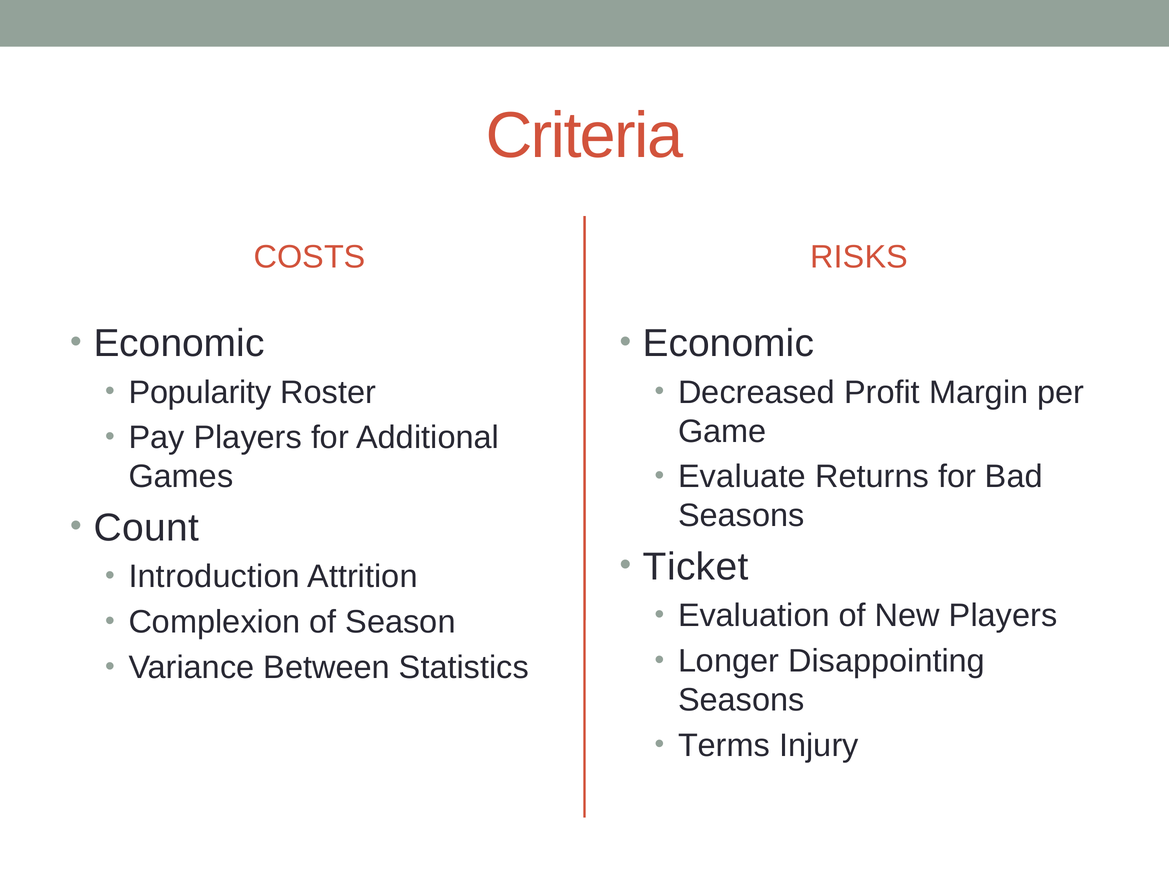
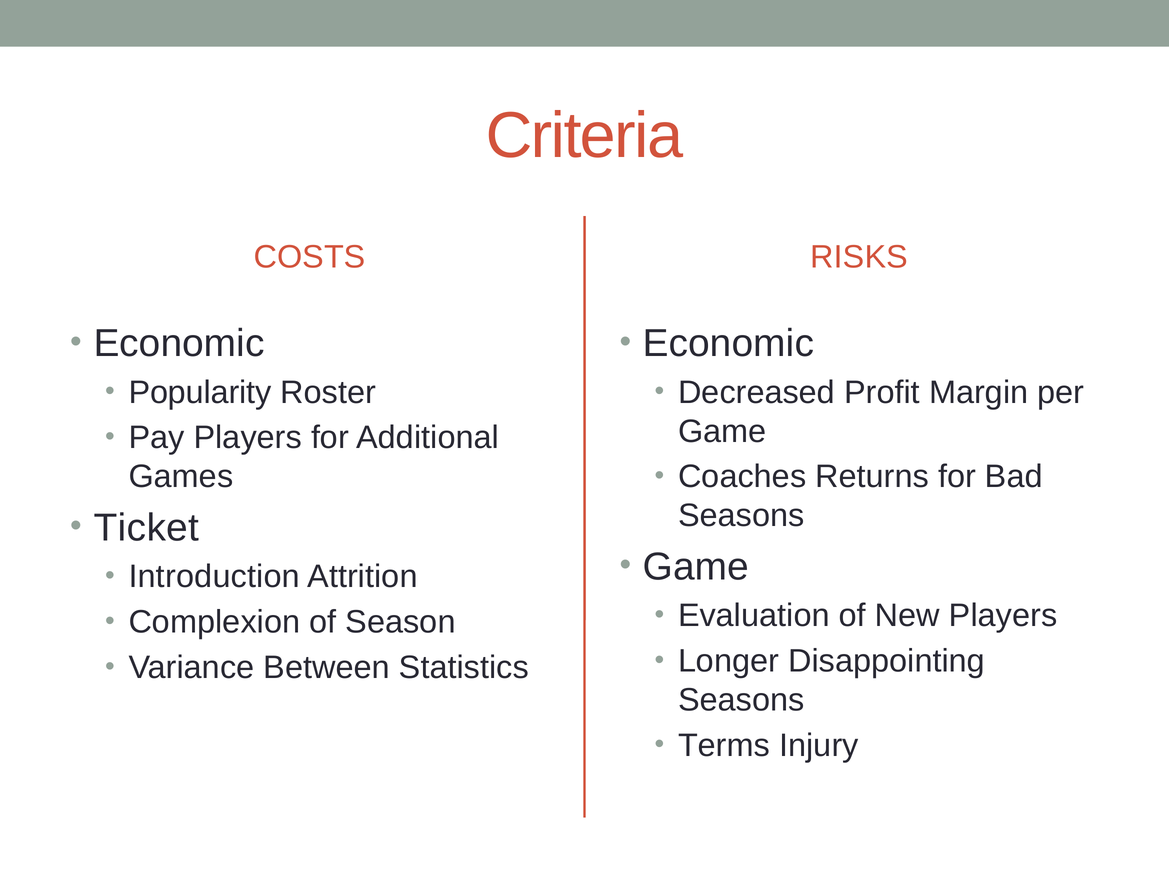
Evaluate: Evaluate -> Coaches (742, 477)
Count: Count -> Ticket (146, 528)
Ticket: Ticket -> Game (696, 567)
